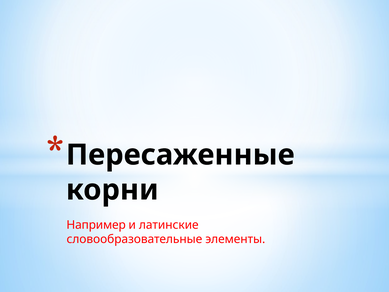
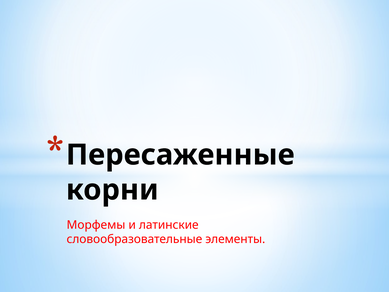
Например: Например -> Морфемы (96, 225)
